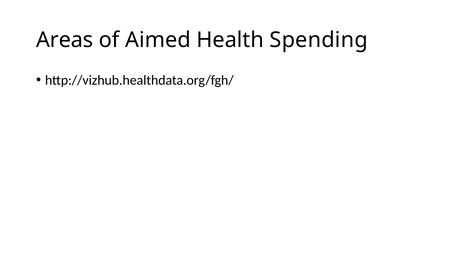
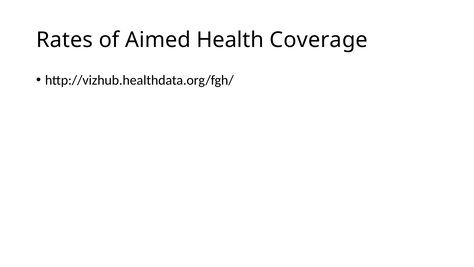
Areas: Areas -> Rates (65, 40)
Spending: Spending -> Coverage (319, 40)
